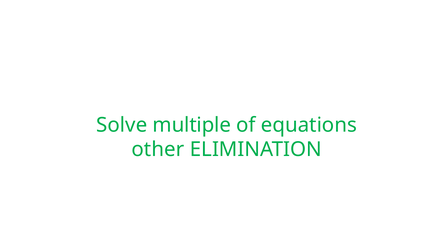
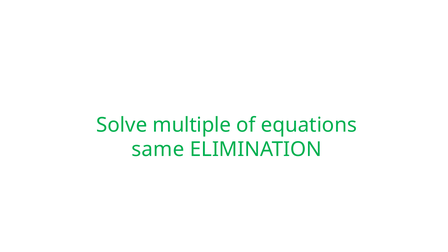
other: other -> same (158, 150)
